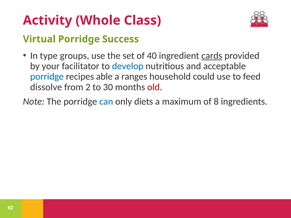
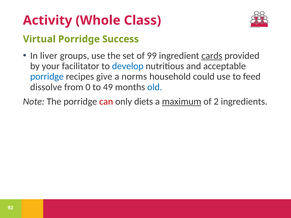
type: type -> liver (49, 56)
40: 40 -> 99 (152, 56)
able: able -> give (104, 77)
ranges: ranges -> norms (134, 77)
2: 2 -> 0 (88, 87)
30: 30 -> 49 (108, 87)
old colour: red -> blue (155, 87)
can colour: blue -> red (106, 102)
maximum underline: none -> present (182, 102)
8: 8 -> 2 (216, 102)
